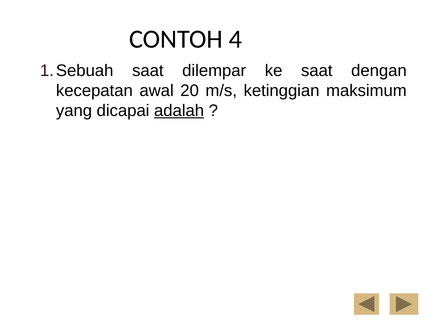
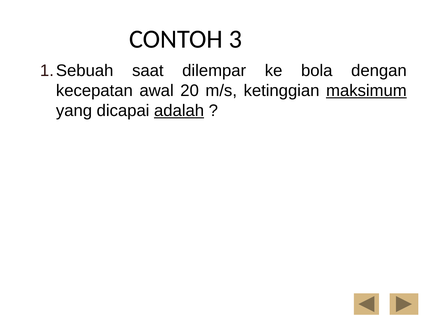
4: 4 -> 3 (235, 39)
ke saat: saat -> bola (317, 71)
maksimum underline: none -> present (366, 91)
